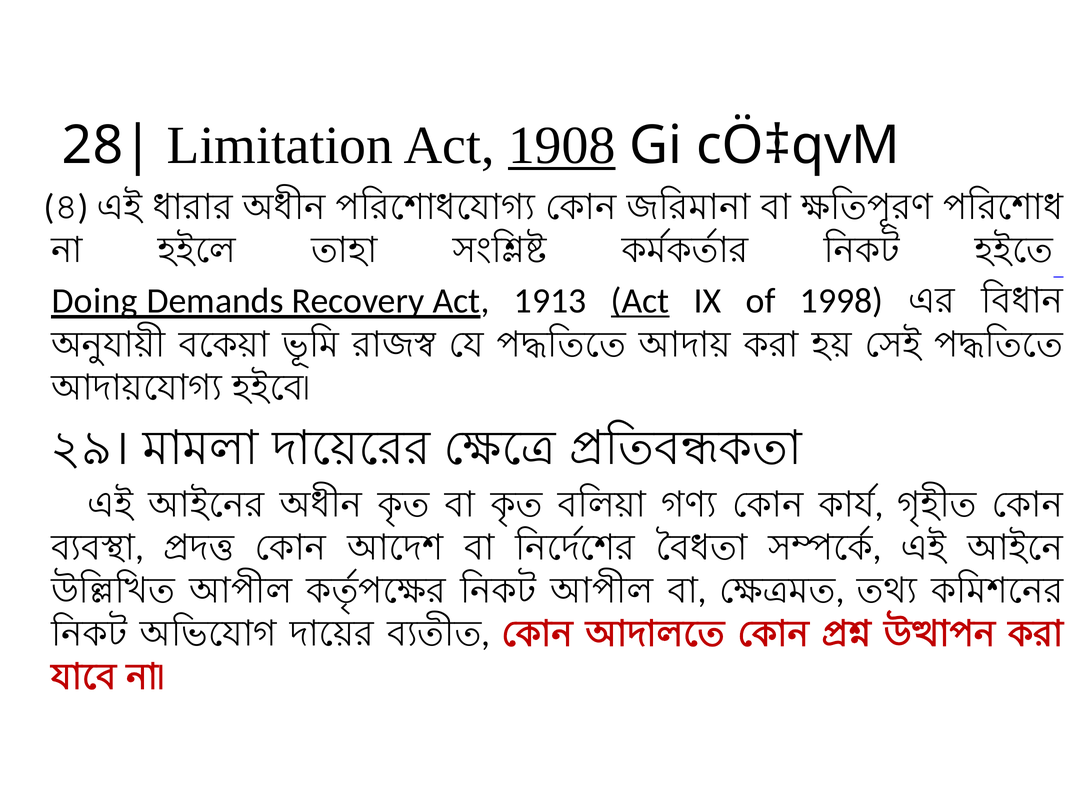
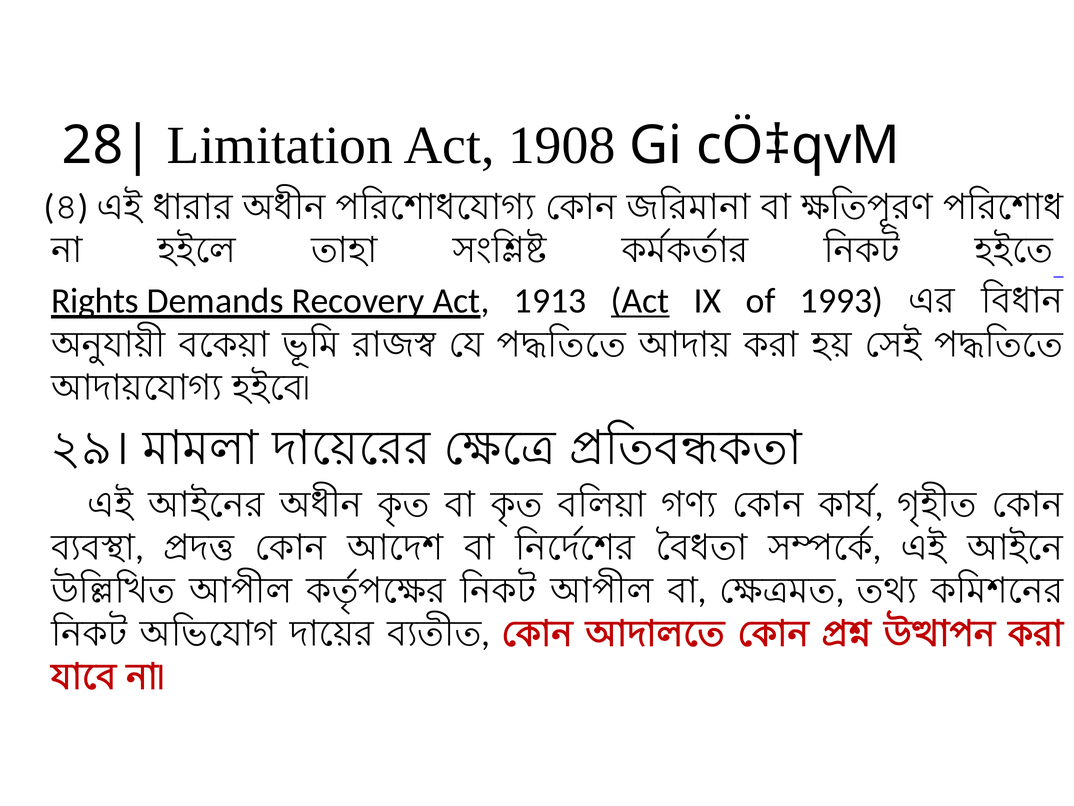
1908 underline: present -> none (562, 145)
Doing: Doing -> Rights (95, 301)
1998: 1998 -> 1993 (842, 301)
